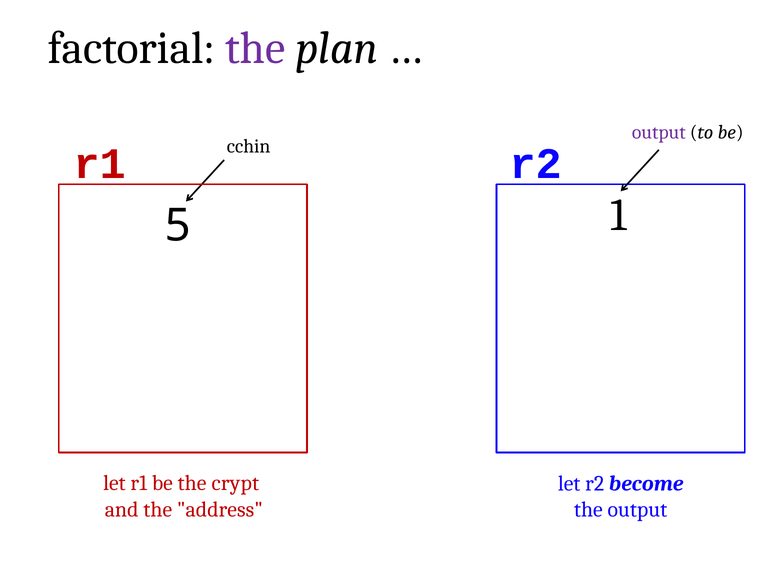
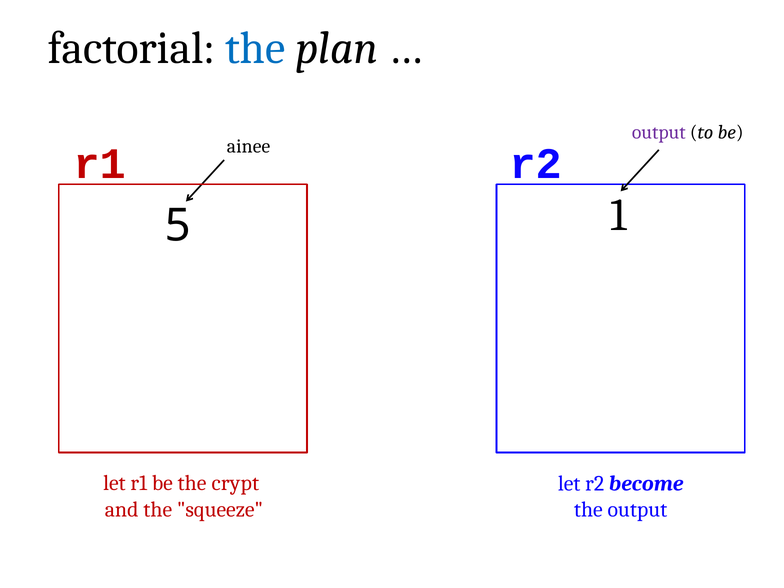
the colour: purple -> blue (255, 48)
cchin: cchin -> ainee (249, 146)
address: address -> squeeze (220, 509)
